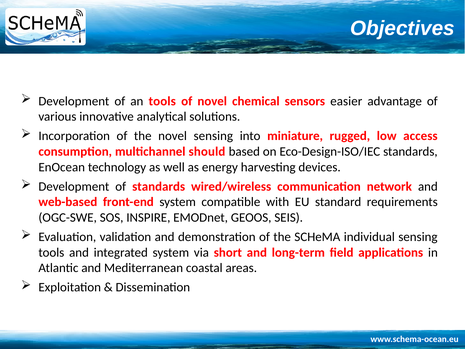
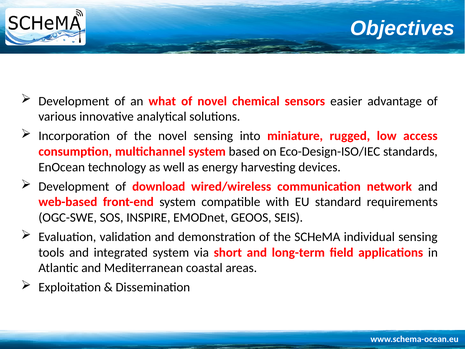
an tools: tools -> what (162, 101)
multichannel should: should -> system (207, 151)
of standards: standards -> download (159, 186)
